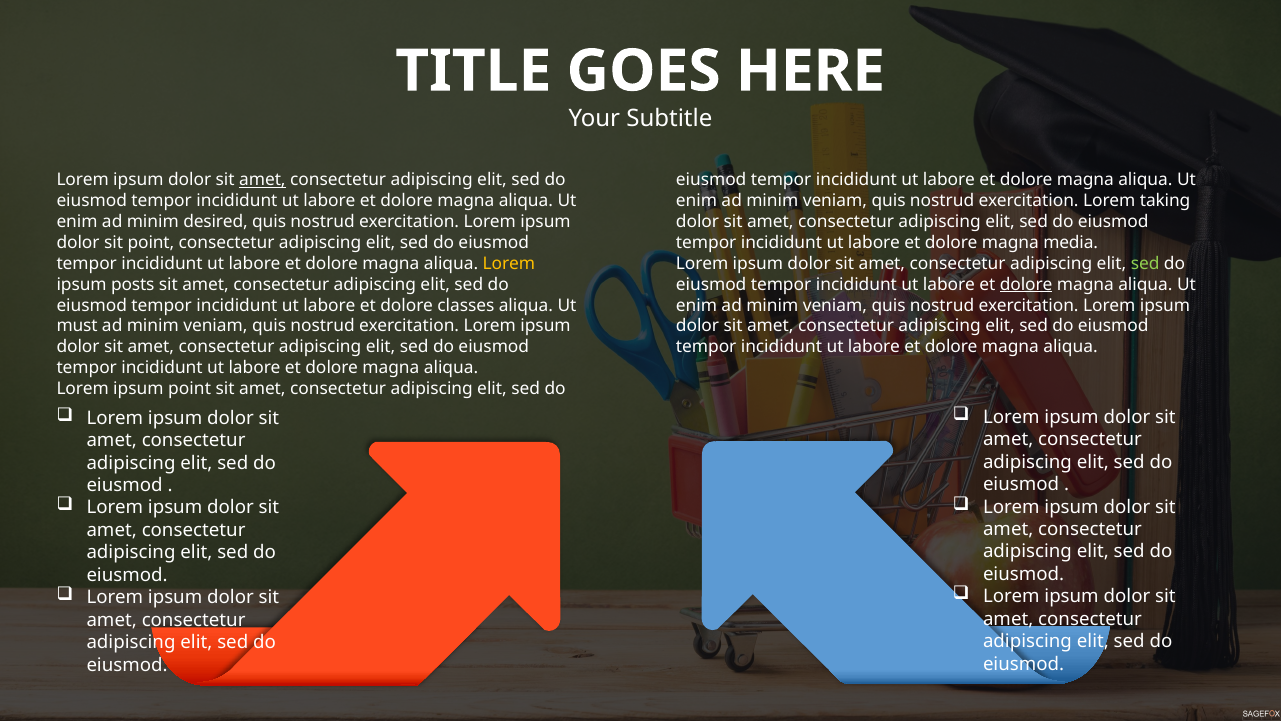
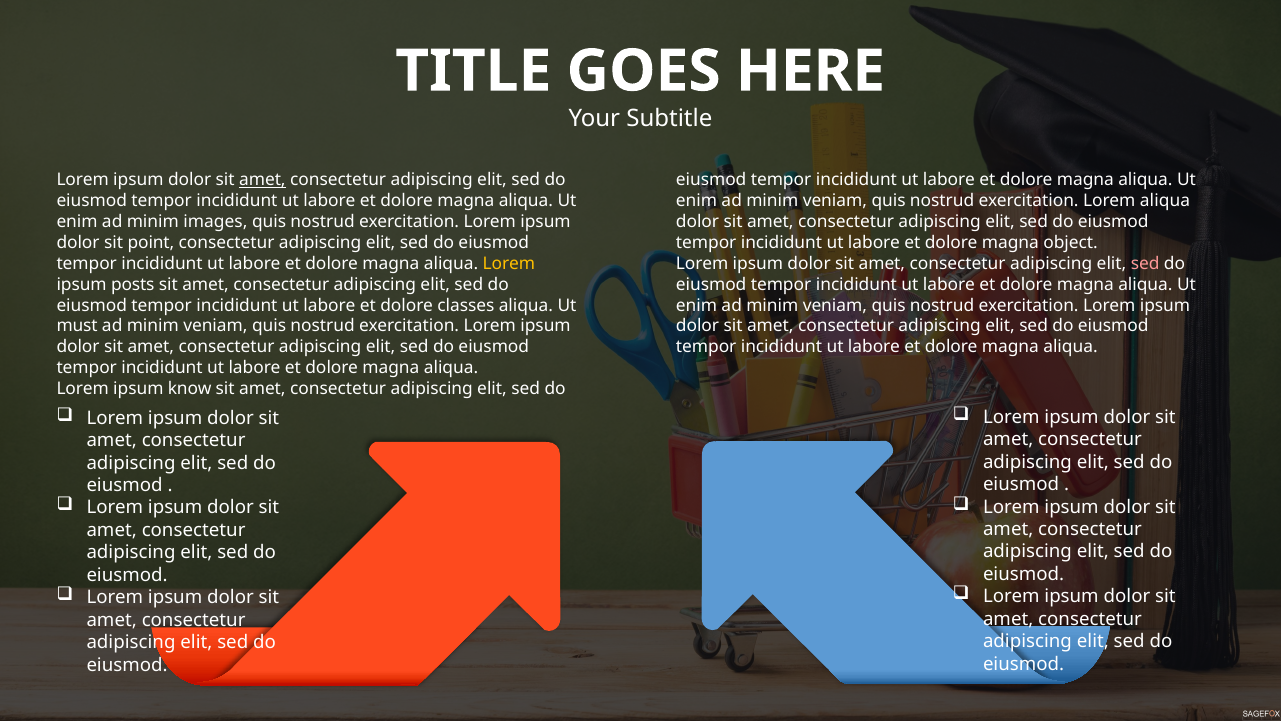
Lorem taking: taking -> aliqua (1165, 201)
desired: desired -> images (215, 222)
media: media -> object (1071, 243)
sed colour: light green -> pink (1145, 263)
dolore underline: present -> none (1026, 284)
ipsum point: point -> know (190, 389)
